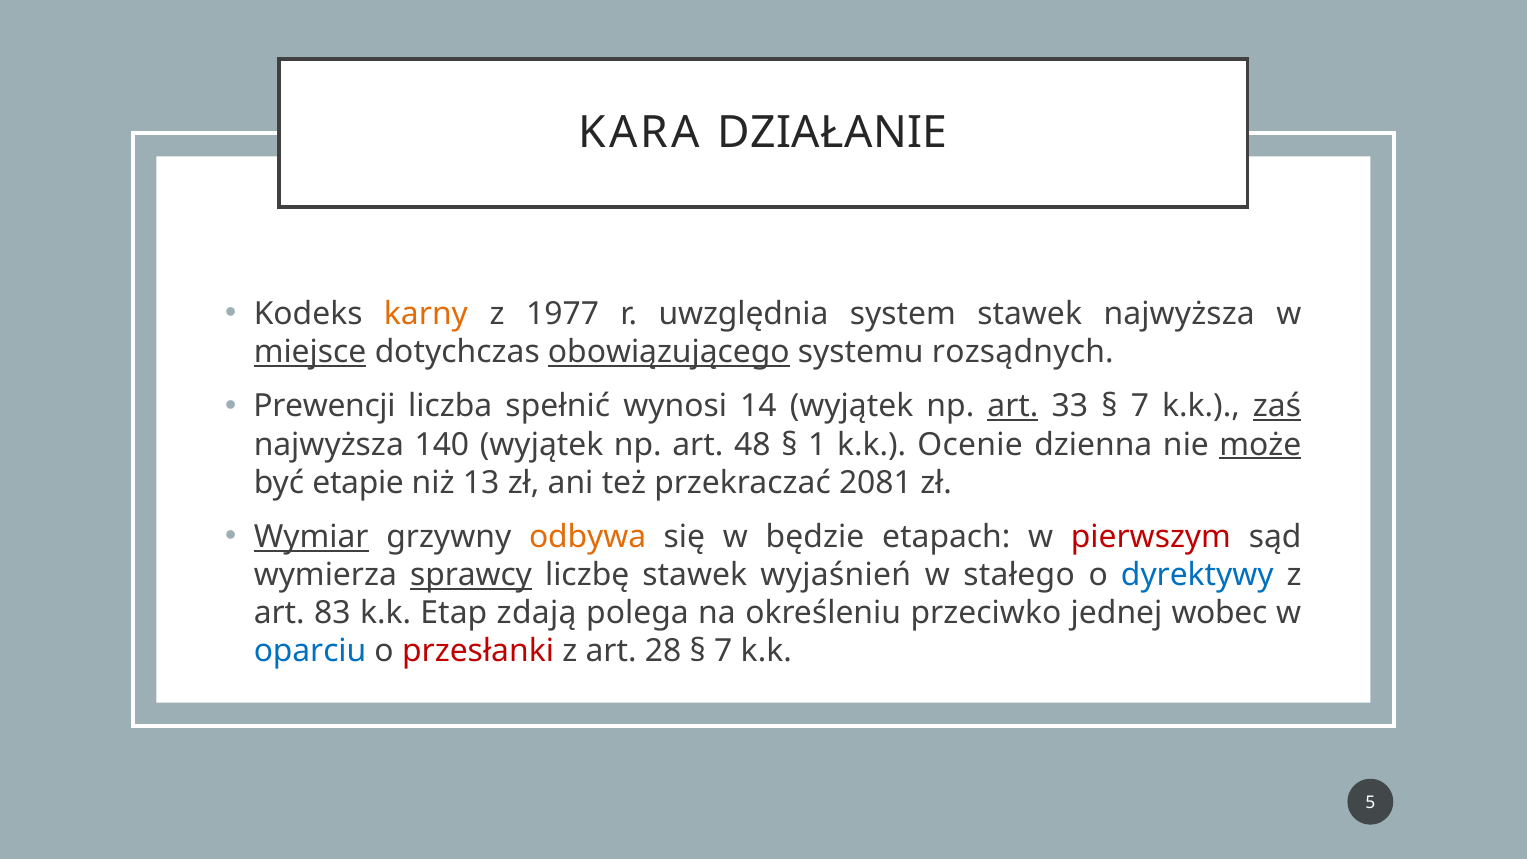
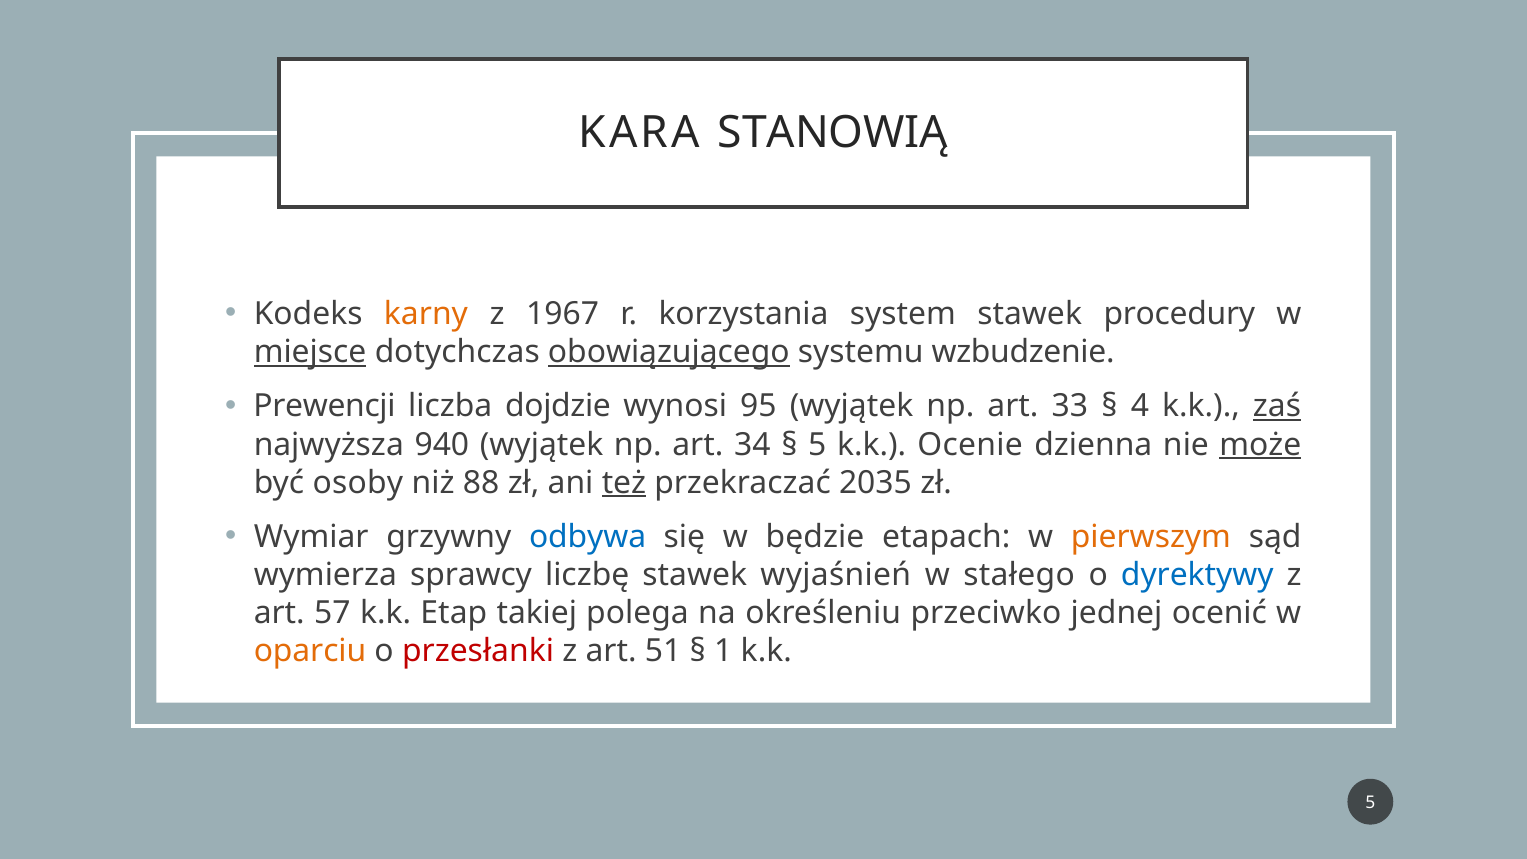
DZIAŁANIE: DZIAŁANIE -> STANOWIĄ (833, 133)
1977: 1977 -> 1967 (563, 314)
uwzględnia: uwzględnia -> korzystania (744, 314)
stawek najwyższa: najwyższa -> procedury (1179, 314)
rozsądnych: rozsądnych -> wzbudzenie (1023, 352)
spełnić: spełnić -> dojdzie (558, 406)
14: 14 -> 95 (758, 406)
art underline: present -> none (1013, 406)
7: 7 -> 4 (1140, 406)
140: 140 -> 940 (442, 445)
48: 48 -> 34 (752, 445)
1: 1 -> 5 (817, 445)
etapie: etapie -> osoby (358, 483)
13: 13 -> 88 (481, 483)
też underline: none -> present (624, 483)
2081: 2081 -> 2035 (875, 483)
Wymiar underline: present -> none (311, 537)
odbywa colour: orange -> blue (588, 537)
pierwszym colour: red -> orange (1151, 537)
sprawcy underline: present -> none (471, 575)
83: 83 -> 57 (332, 613)
zdają: zdają -> takiej (537, 613)
wobec: wobec -> ocenić (1219, 613)
oparciu colour: blue -> orange (310, 651)
28: 28 -> 51 (663, 651)
7: 7 -> 1 (723, 651)
